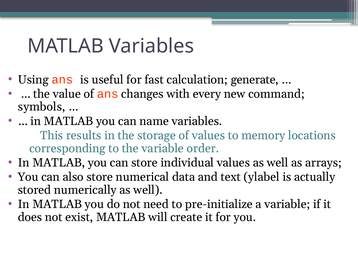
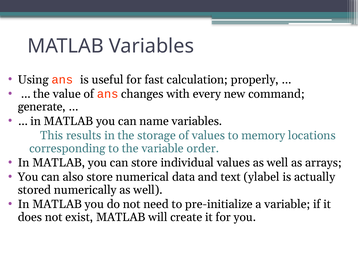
generate: generate -> properly (255, 80)
symbols: symbols -> generate (42, 107)
